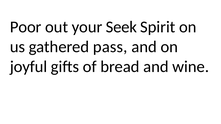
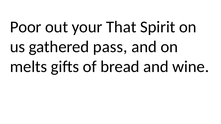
Seek: Seek -> That (121, 27)
joyful: joyful -> melts (29, 67)
